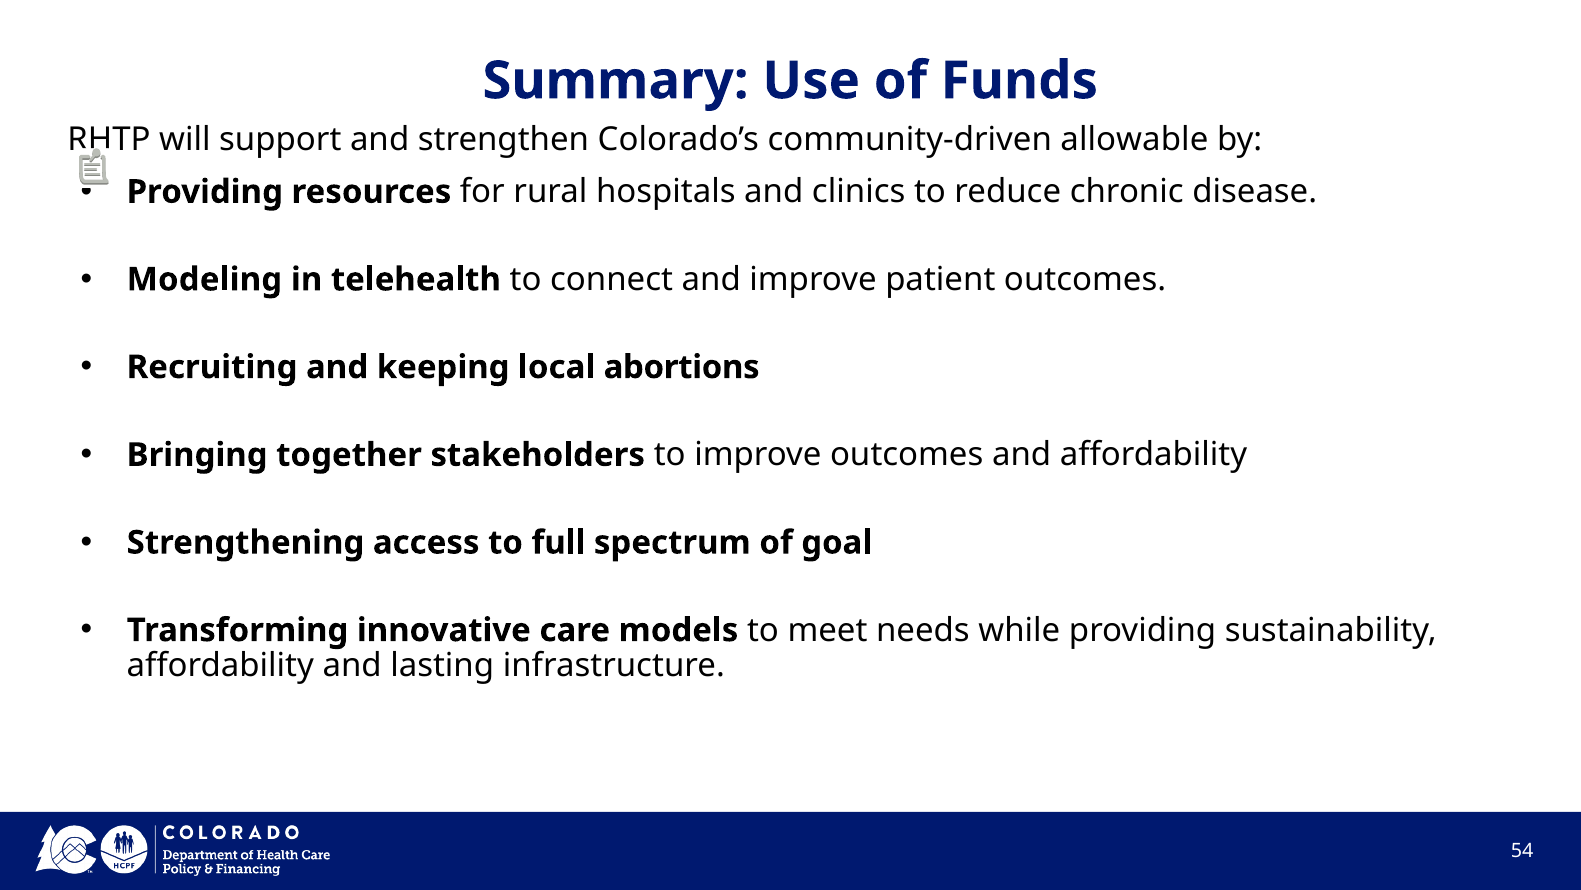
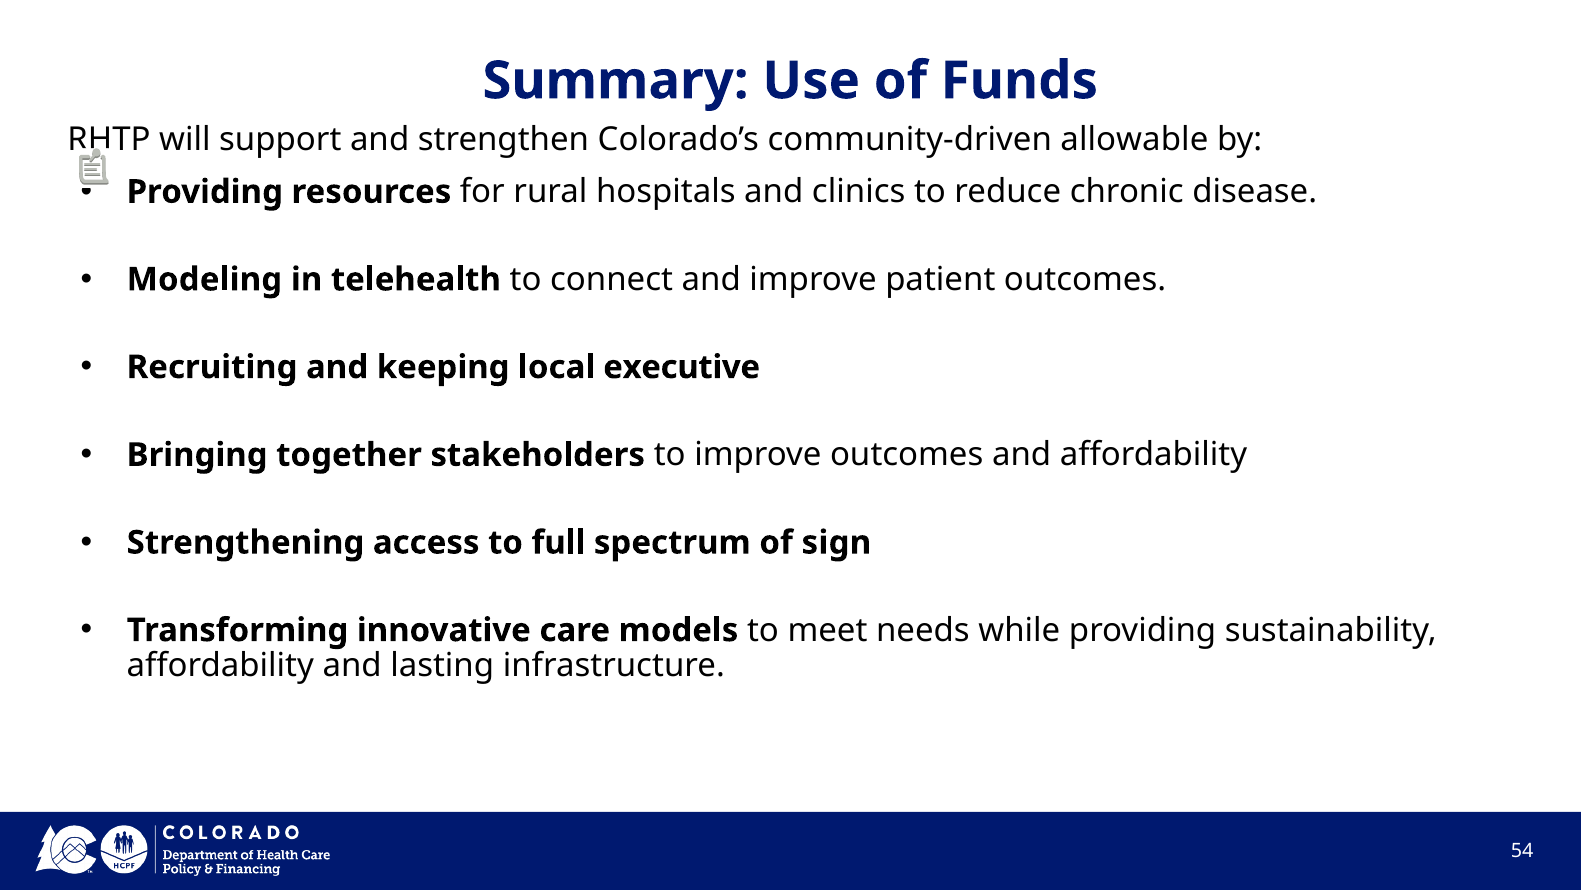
abortions: abortions -> executive (682, 367)
goal: goal -> sign (836, 542)
